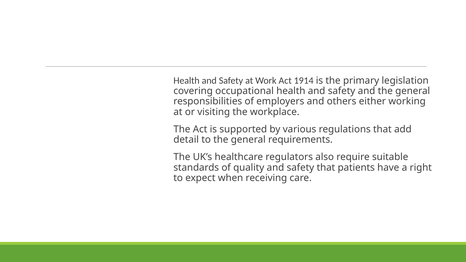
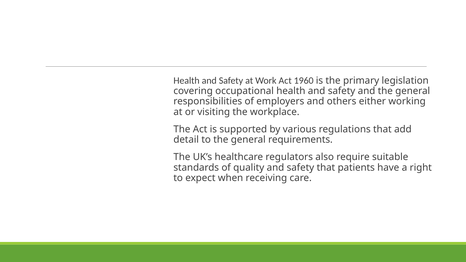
1914: 1914 -> 1960 (304, 81)
